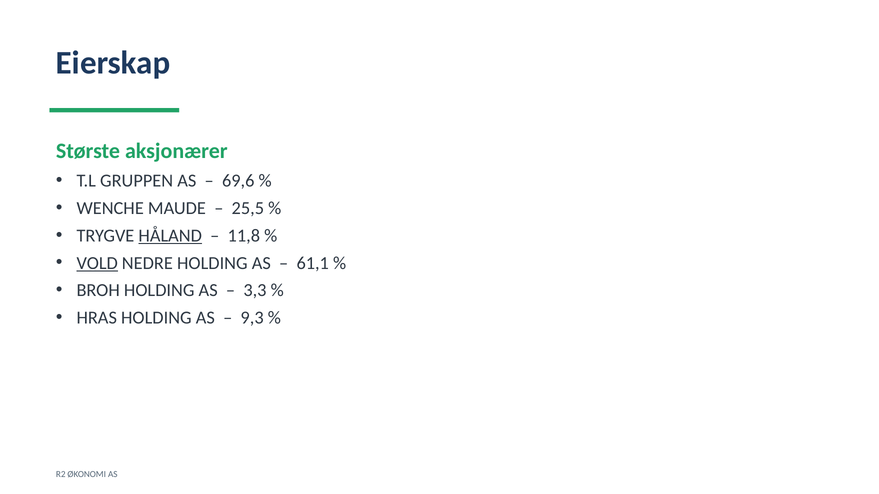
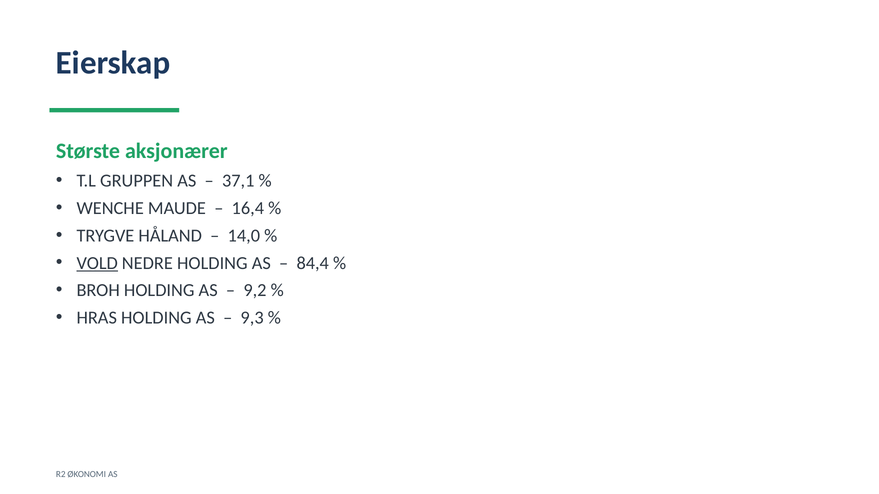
69,6: 69,6 -> 37,1 (238, 181)
25,5: 25,5 -> 16,4 (248, 208)
HÅLAND underline: present -> none (170, 236)
11,8: 11,8 -> 14,0 (244, 236)
61,1: 61,1 -> 84,4 (313, 263)
3,3: 3,3 -> 9,2 (255, 291)
